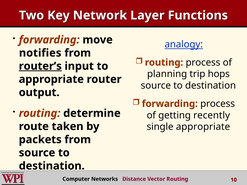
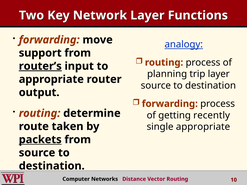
notifies: notifies -> support (40, 53)
trip hops: hops -> layer (219, 74)
packets underline: none -> present (40, 140)
